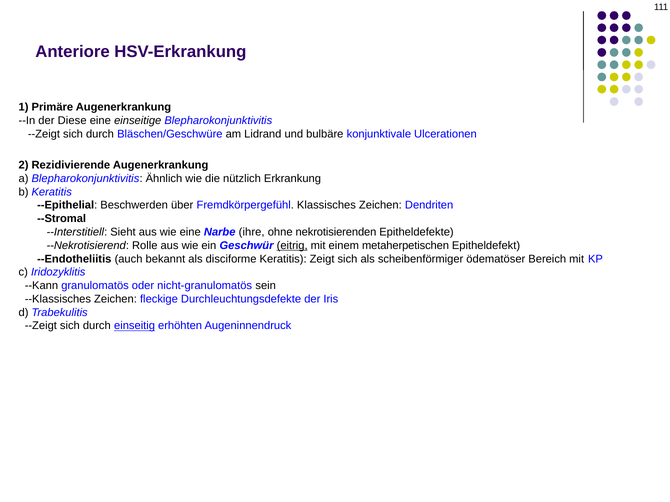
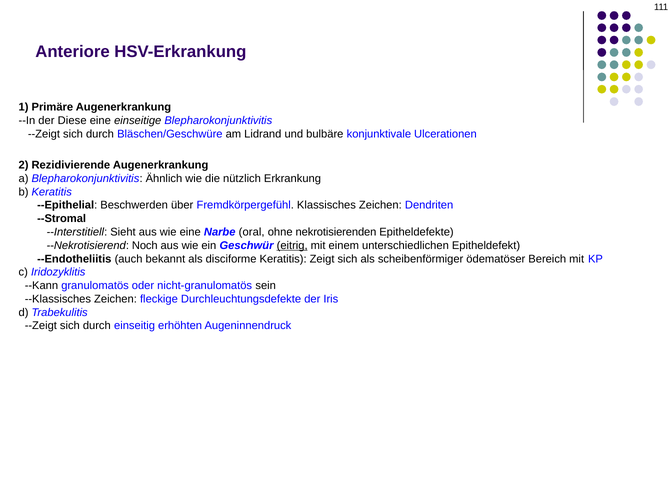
ihre: ihre -> oral (252, 232)
Rolle: Rolle -> Noch (145, 246)
metaherpetischen: metaherpetischen -> unterschiedlichen (405, 246)
einseitig underline: present -> none (135, 326)
